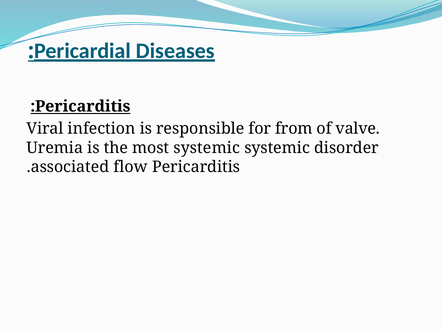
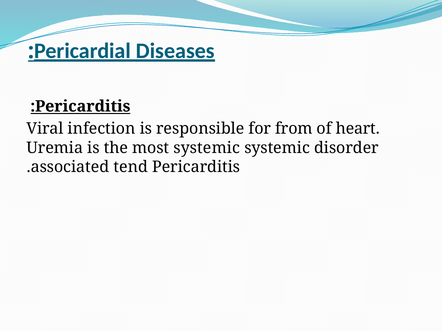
valve: valve -> heart (358, 129)
flow: flow -> tend (131, 167)
